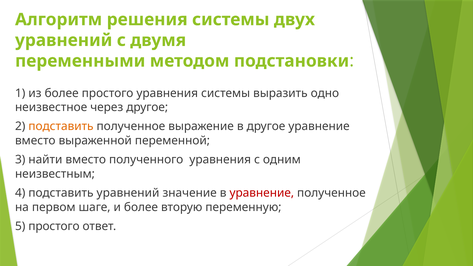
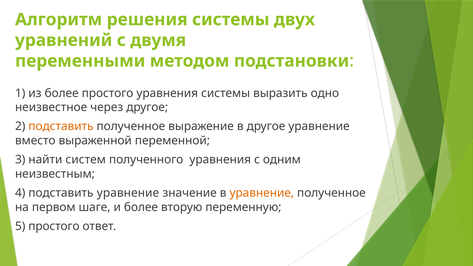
найти вместо: вместо -> систем (86, 160)
подставить уравнений: уравнений -> уравнение (128, 193)
уравнение colour: red -> orange (262, 193)
